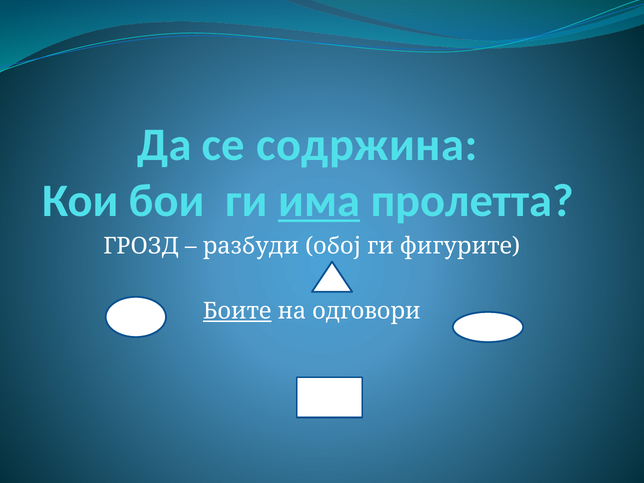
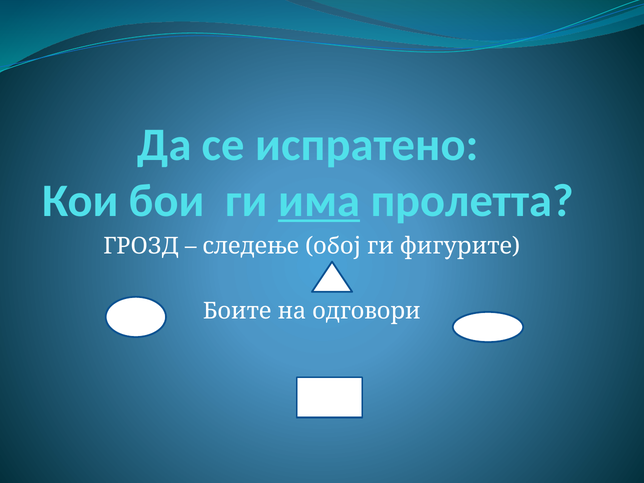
содржина: содржина -> испратено (367, 145)
разбуди: разбуди -> следење (251, 246)
Боите underline: present -> none (237, 311)
